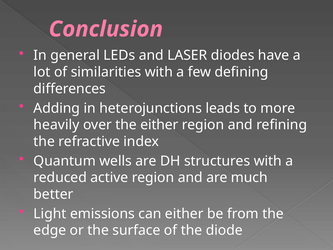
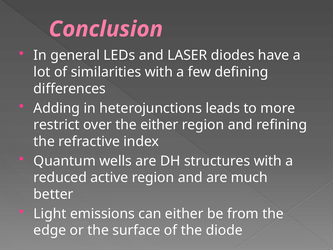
heavily: heavily -> restrict (56, 125)
